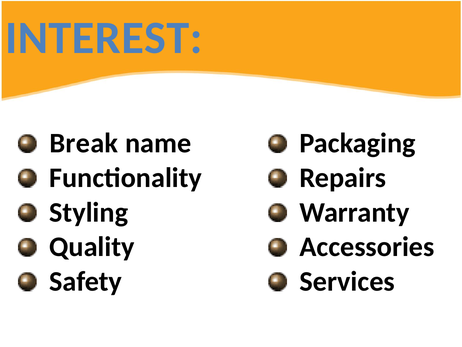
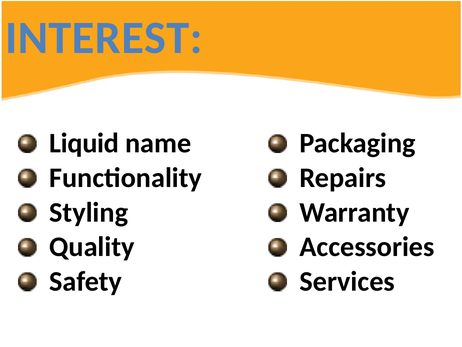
Break: Break -> Liquid (84, 143)
